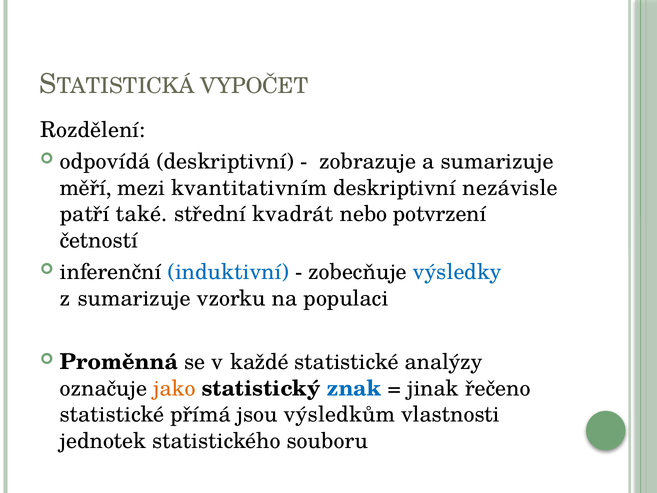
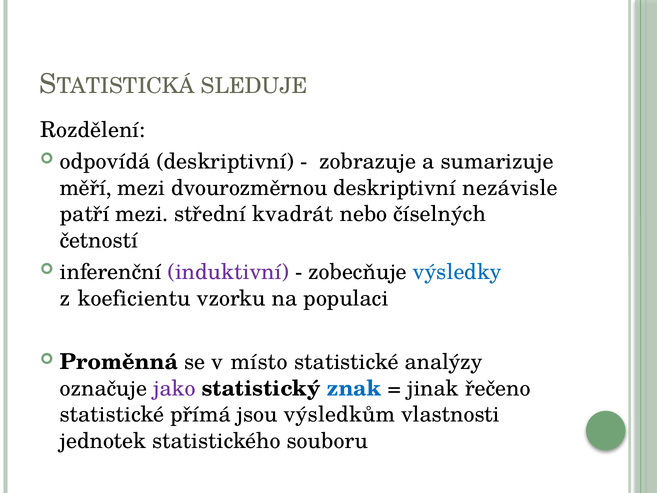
VYPOČET: VYPOČET -> SLEDUJE (254, 86)
kvantitativním: kvantitativním -> dvourozměrnou (249, 188)
patří také: také -> mezi (142, 214)
potvrzení: potvrzení -> číselných (440, 214)
induktivní colour: blue -> purple (228, 272)
z sumarizuje: sumarizuje -> koeficientu (134, 298)
každé: každé -> místo (259, 362)
jako colour: orange -> purple (174, 388)
